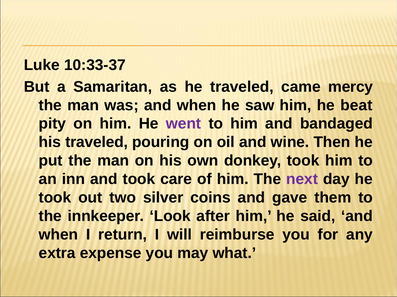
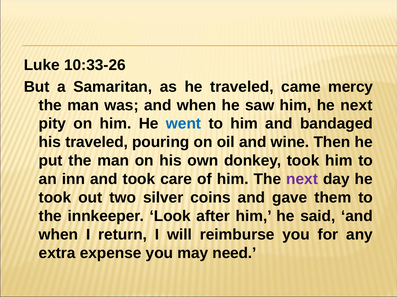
10:33-37: 10:33-37 -> 10:33-26 (95, 65)
he beat: beat -> next (356, 105)
went colour: purple -> blue (184, 124)
what: what -> need (234, 254)
